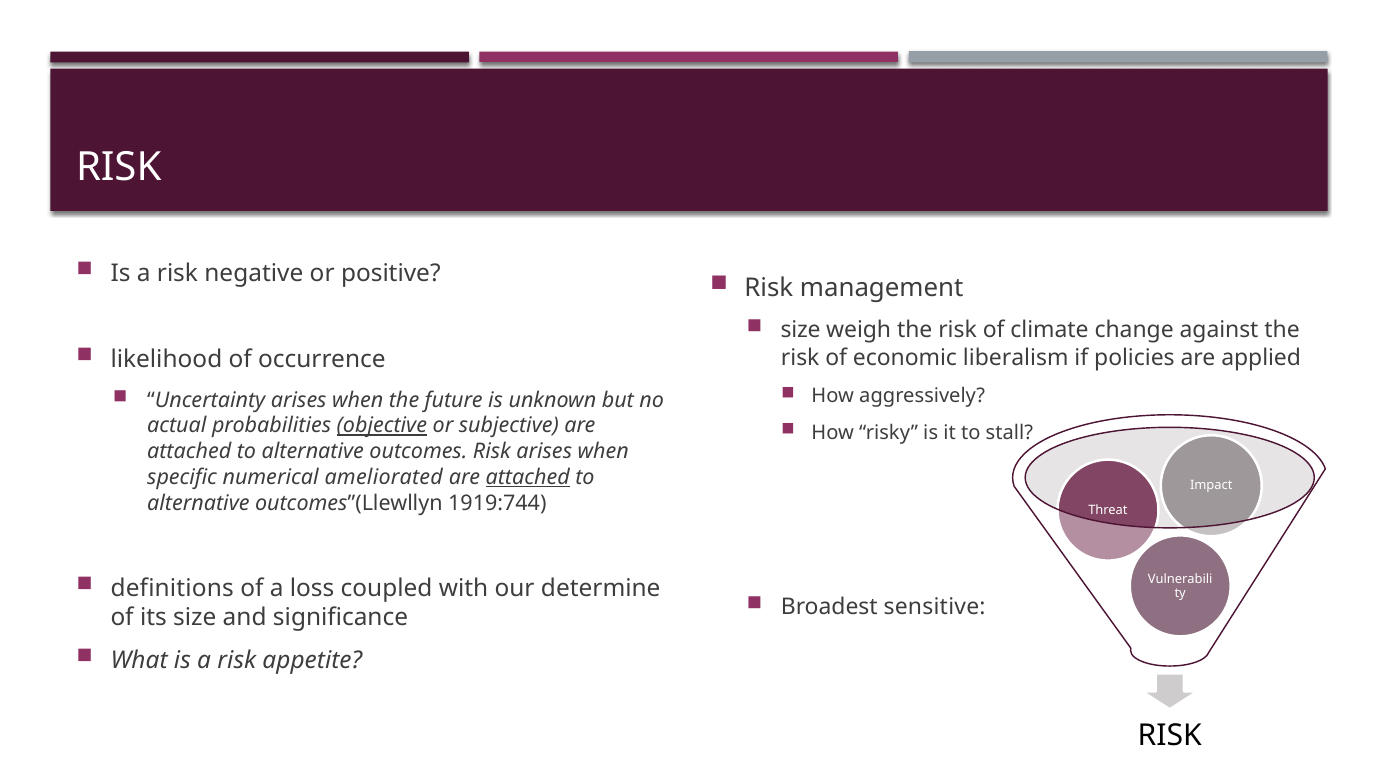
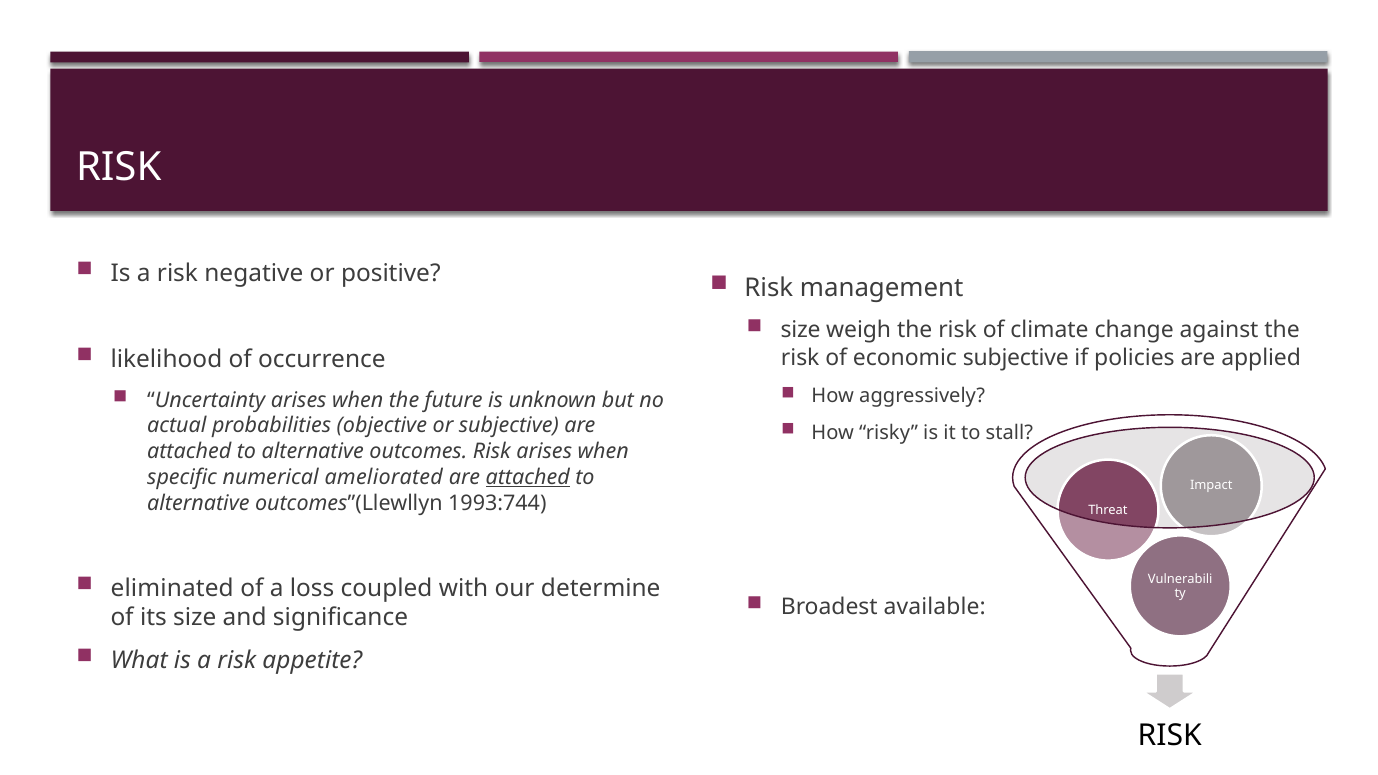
economic liberalism: liberalism -> subjective (1016, 358)
objective underline: present -> none (382, 426)
1919:744: 1919:744 -> 1993:744 (497, 503)
definitions: definitions -> eliminated (172, 588)
sensitive: sensitive -> available (935, 607)
